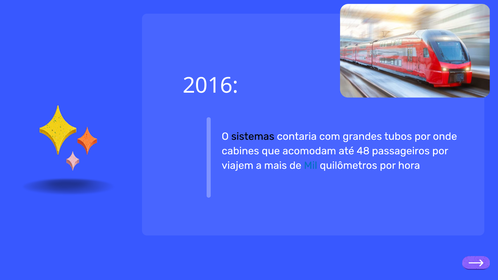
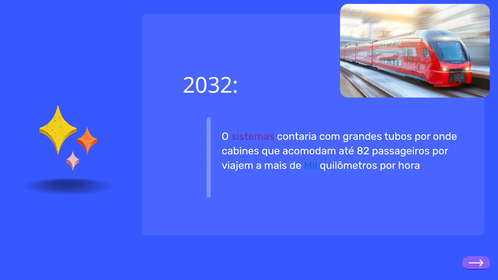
2016: 2016 -> 2032 (211, 86)
sistemas colour: black -> purple (253, 136)
48: 48 -> 82 (363, 151)
